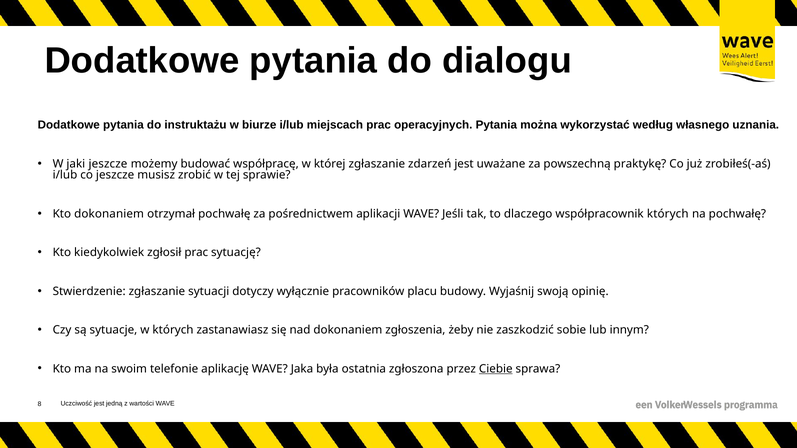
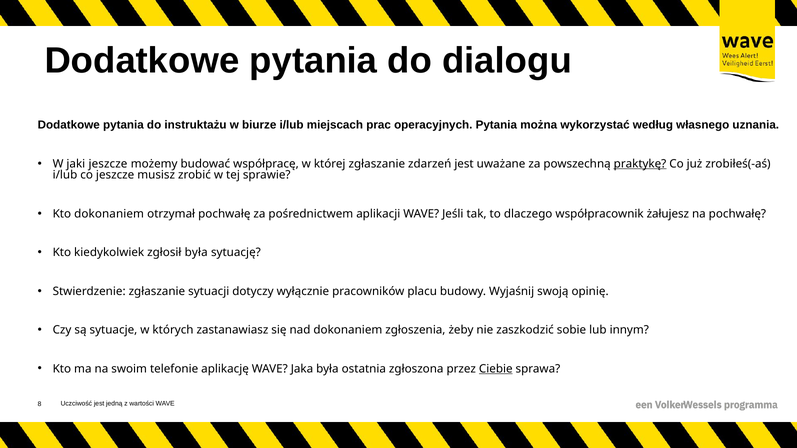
praktykę underline: none -> present (640, 164)
współpracownik których: których -> żałujesz (668, 214)
zgłosił prac: prac -> była (196, 253)
